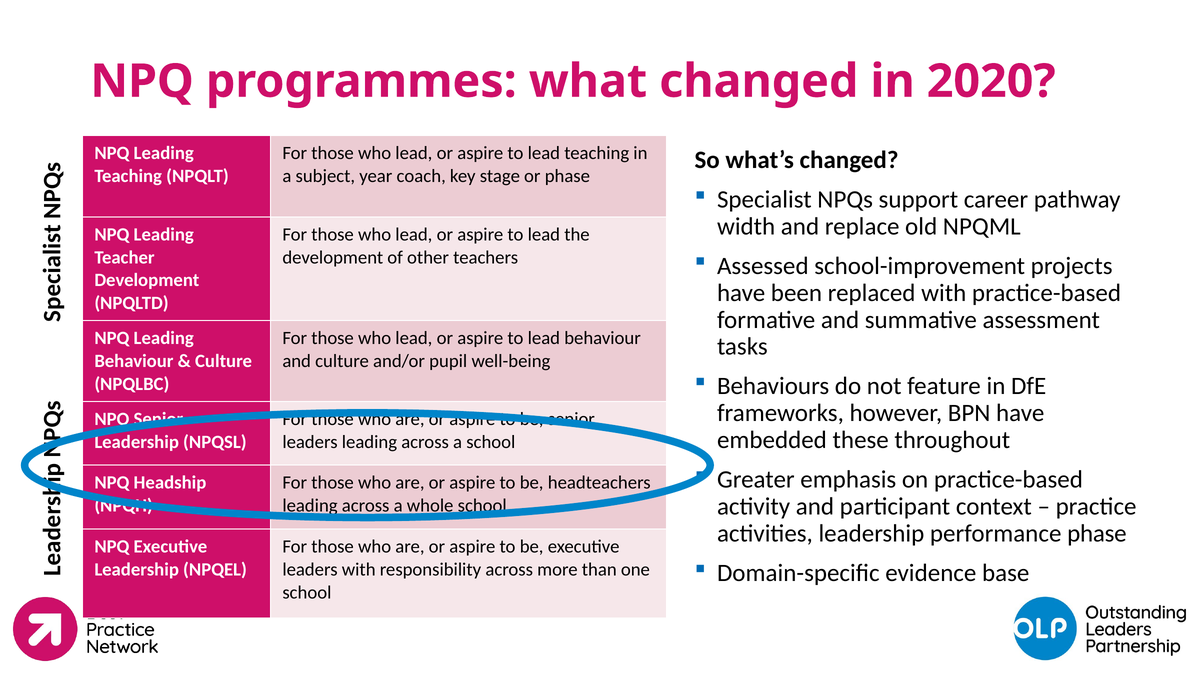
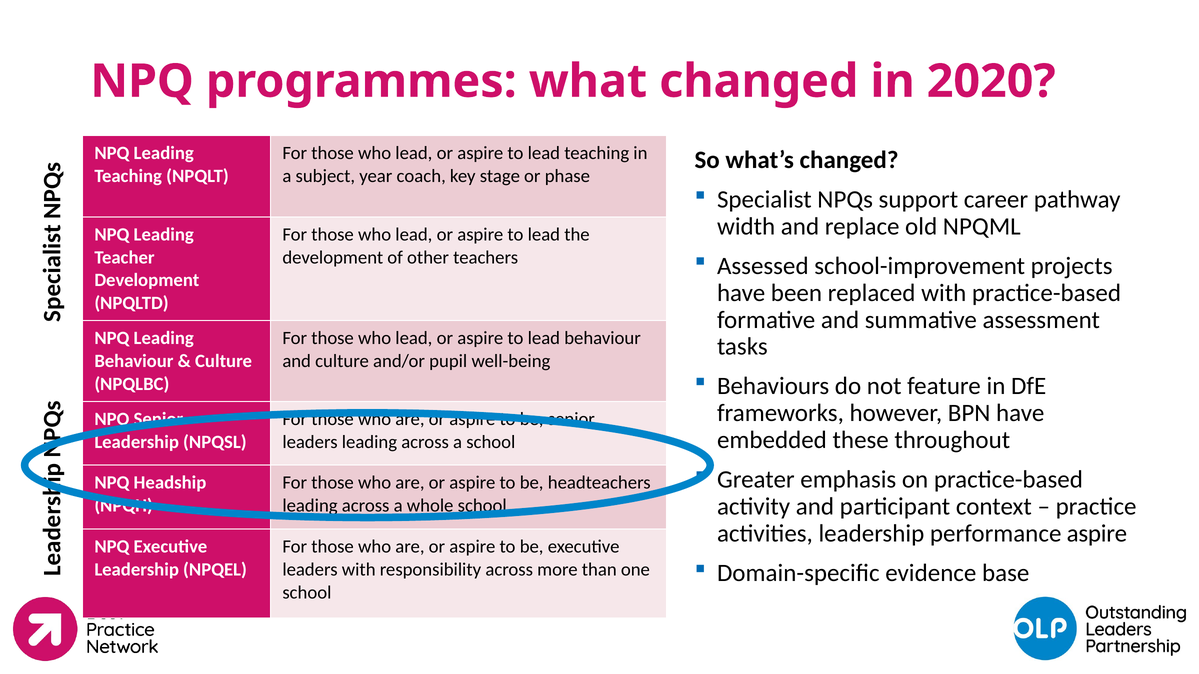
performance phase: phase -> aspire (1097, 534)
